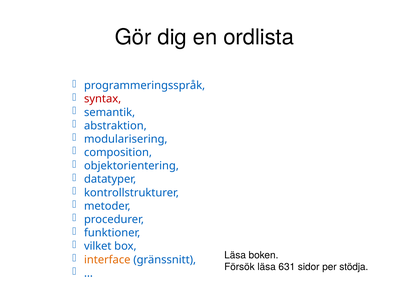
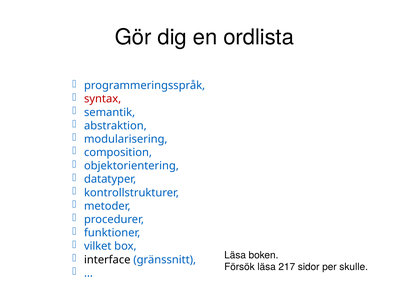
interface colour: orange -> black (107, 260)
631: 631 -> 217 (287, 268)
stödja: stödja -> skulle (354, 268)
